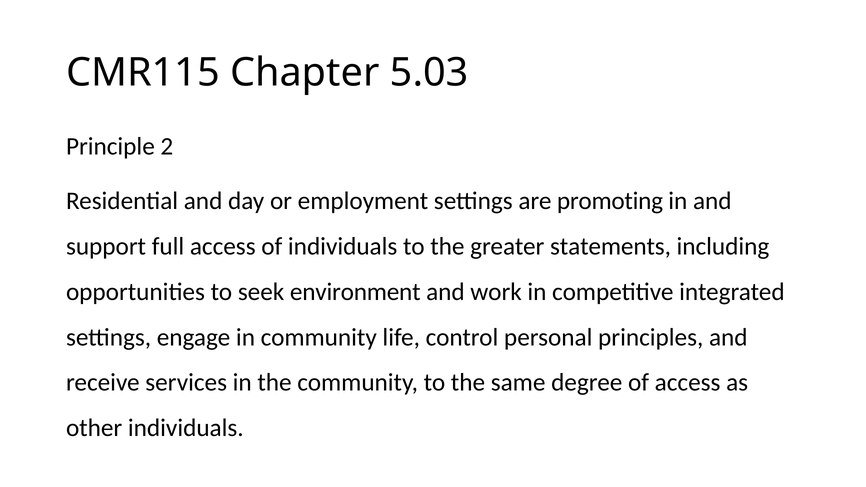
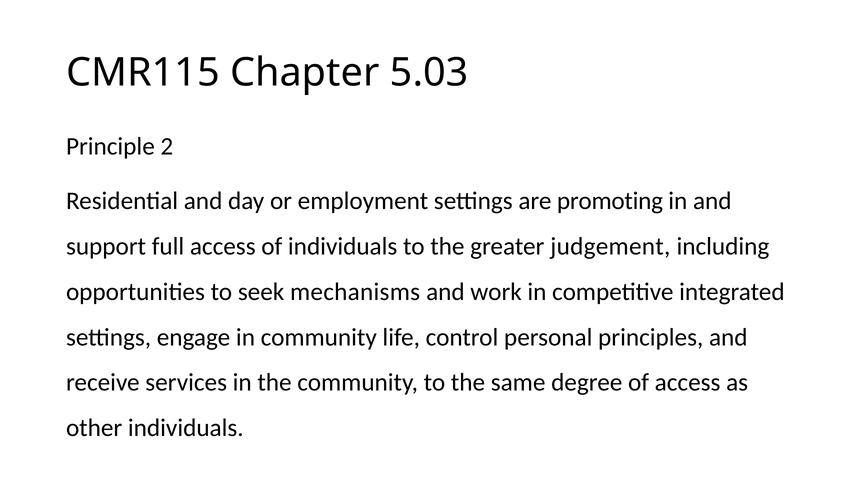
statements: statements -> judgement (610, 247)
environment: environment -> mechanisms (355, 292)
